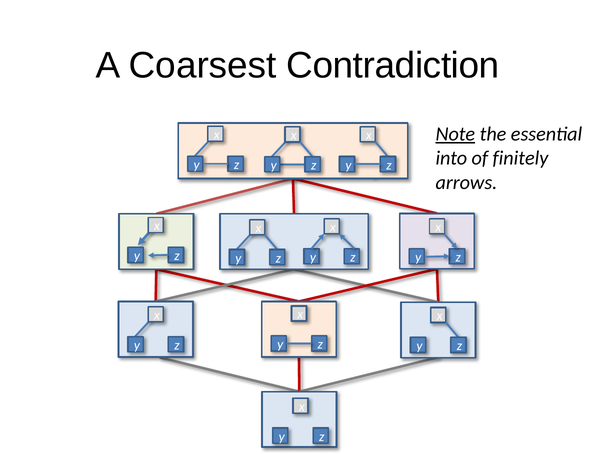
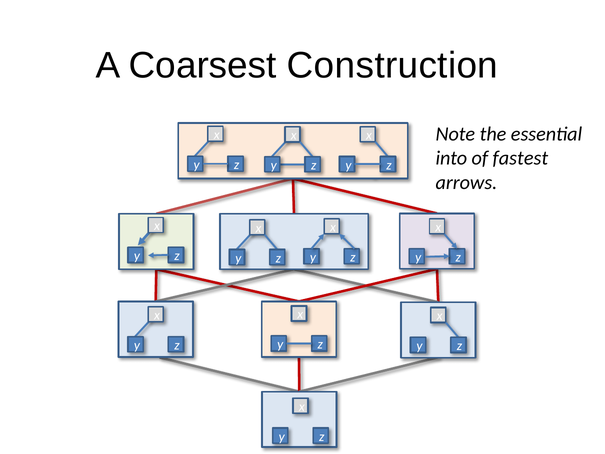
Contradiction: Contradiction -> Construction (392, 66)
Note underline: present -> none (455, 134)
finitely: finitely -> fastest (520, 158)
